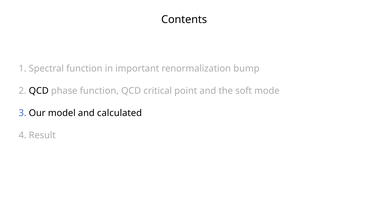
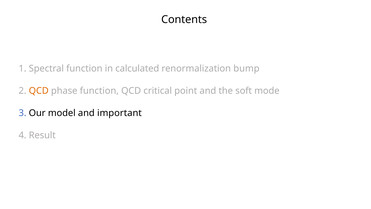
important: important -> calculated (137, 68)
QCD colour: black -> orange (39, 91)
calculated: calculated -> important (119, 113)
